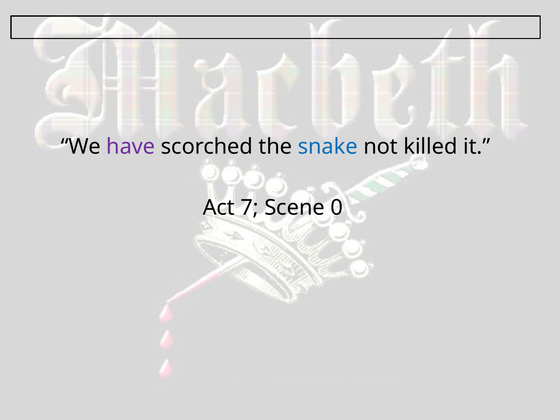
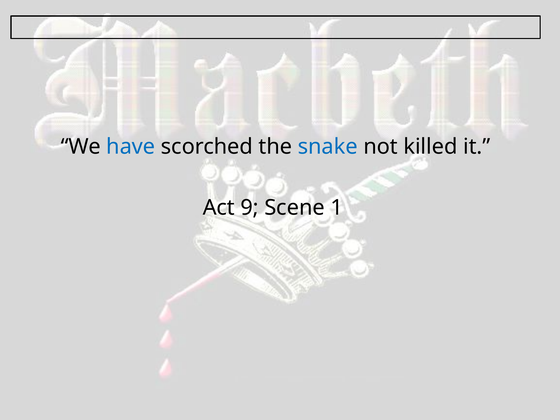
have colour: purple -> blue (131, 147)
7: 7 -> 9 (250, 208)
0: 0 -> 1 (337, 208)
